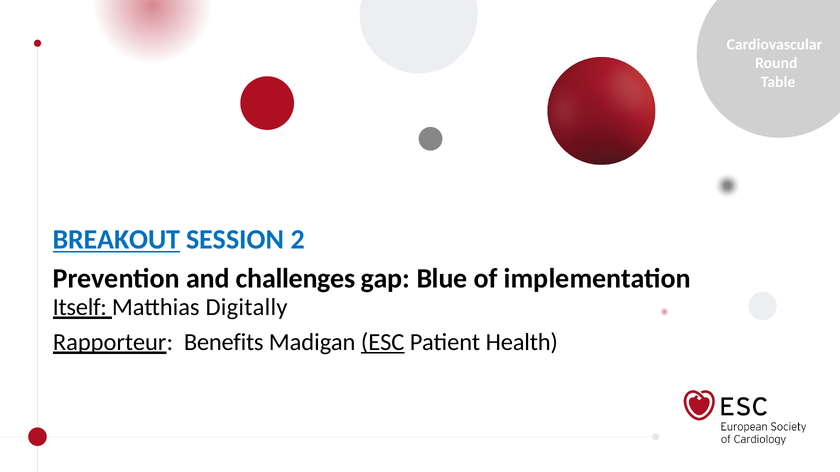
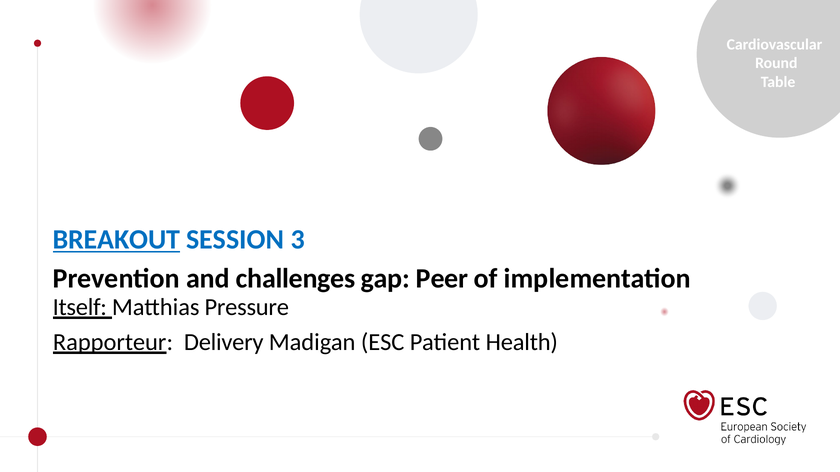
2: 2 -> 3 (298, 240)
Blue: Blue -> Peer (442, 279)
Digitally: Digitally -> Pressure (247, 307)
Benefits: Benefits -> Delivery (224, 343)
ESC underline: present -> none (383, 343)
